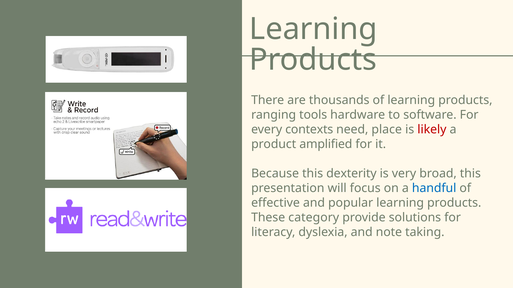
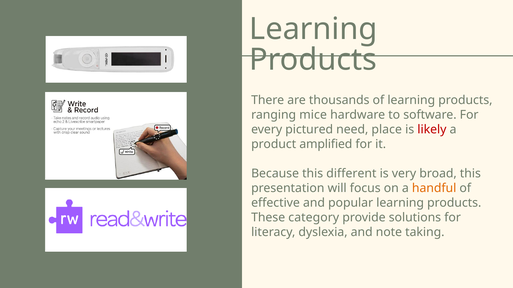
tools: tools -> mice (313, 115)
contexts: contexts -> pictured (309, 130)
dexterity: dexterity -> different (351, 174)
handful colour: blue -> orange (434, 188)
